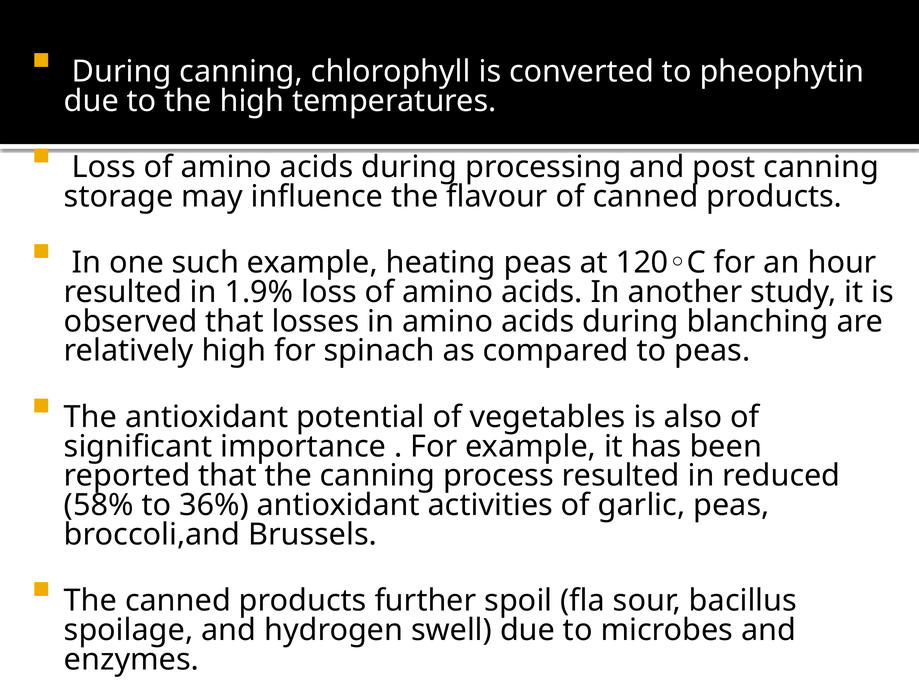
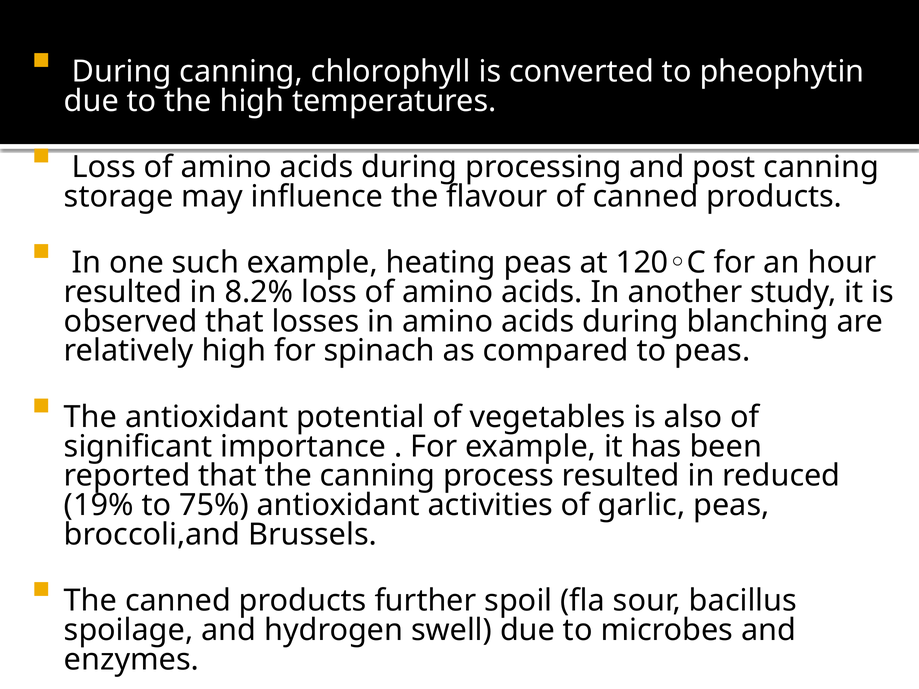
1.9%: 1.9% -> 8.2% (259, 292)
58%: 58% -> 19% (99, 505)
36%: 36% -> 75% (214, 505)
